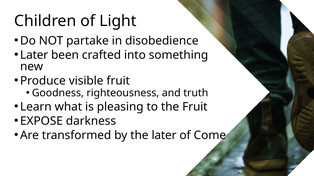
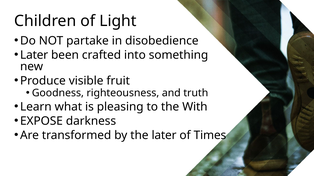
the Fruit: Fruit -> With (195, 107)
Come: Come -> Times (210, 136)
